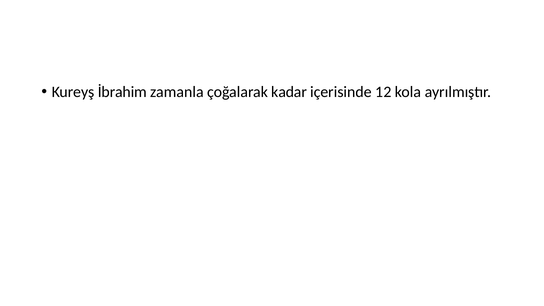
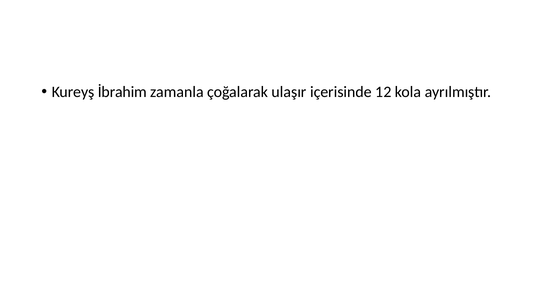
kadar: kadar -> ulaşır (289, 92)
